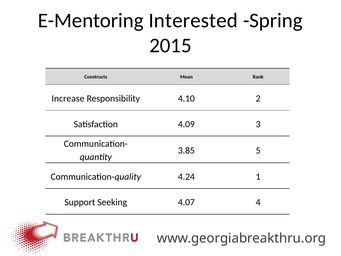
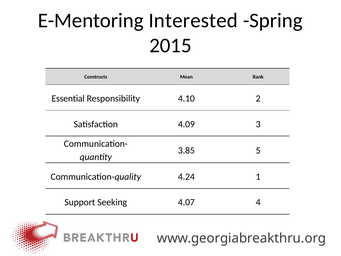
Increase: Increase -> Essential (68, 98)
